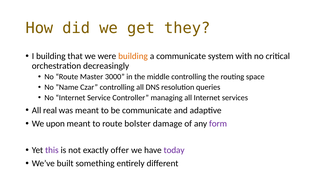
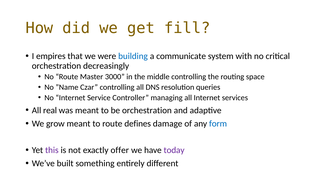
they: they -> fill (187, 28)
I building: building -> empires (51, 56)
building colour: orange -> blue (133, 56)
be communicate: communicate -> orchestration (147, 111)
upon: upon -> grow (55, 124)
bolster: bolster -> defines (138, 124)
form colour: purple -> blue (218, 124)
